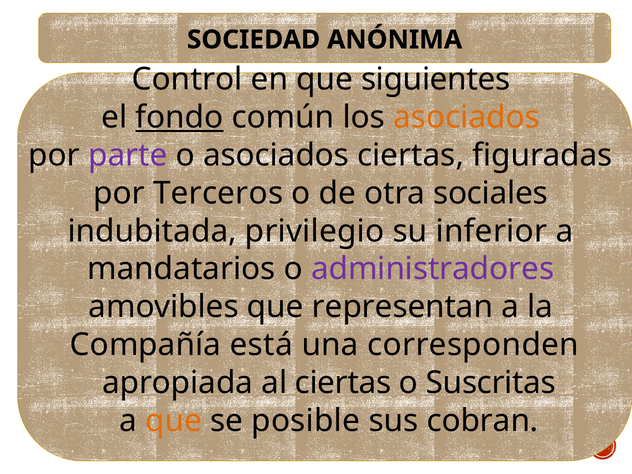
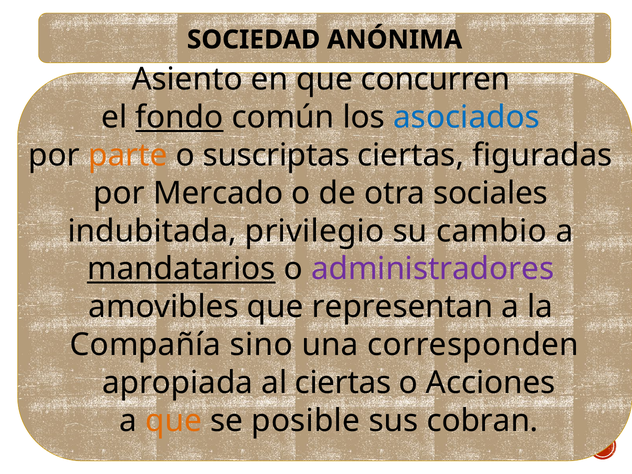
Control: Control -> Asiento (187, 79)
siguientes: siguientes -> concurren (436, 79)
asociados colour: orange -> blue (467, 117)
parte colour: purple -> orange (128, 155)
o asociados: asociados -> suscriptas (276, 155)
Terceros: Terceros -> Mercado (218, 193)
inferior: inferior -> cambio (491, 231)
mandatarios underline: none -> present (181, 269)
está: está -> sino (261, 345)
Suscritas: Suscritas -> Acciones (491, 383)
